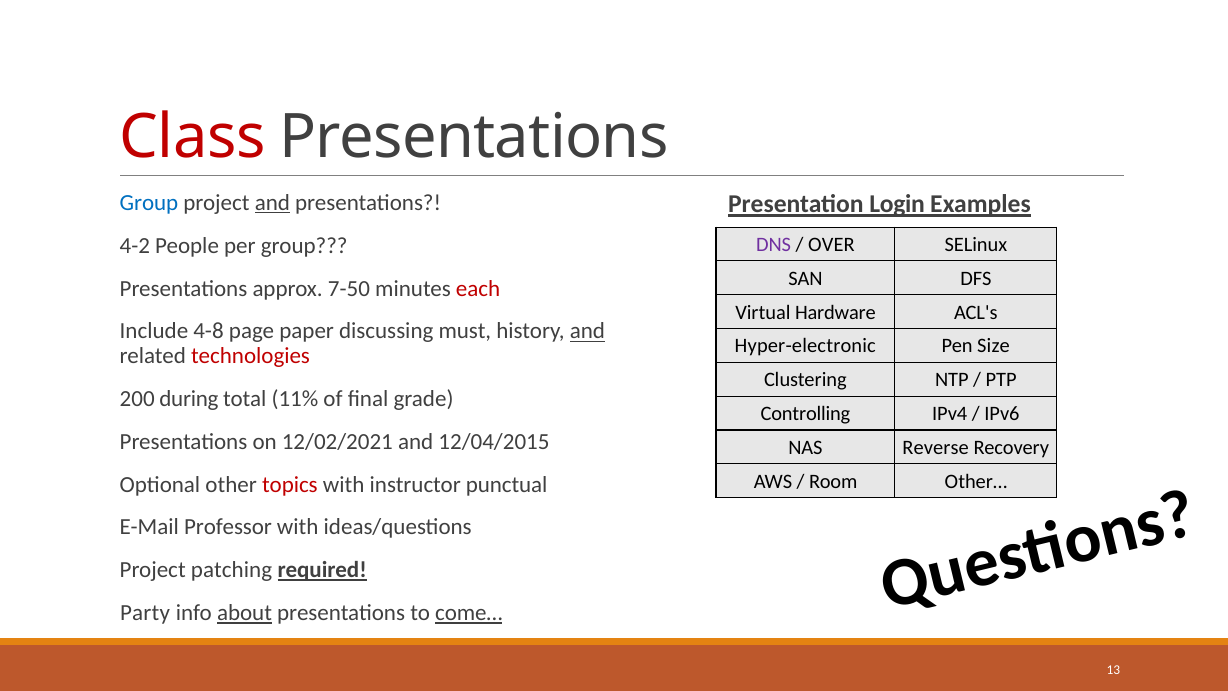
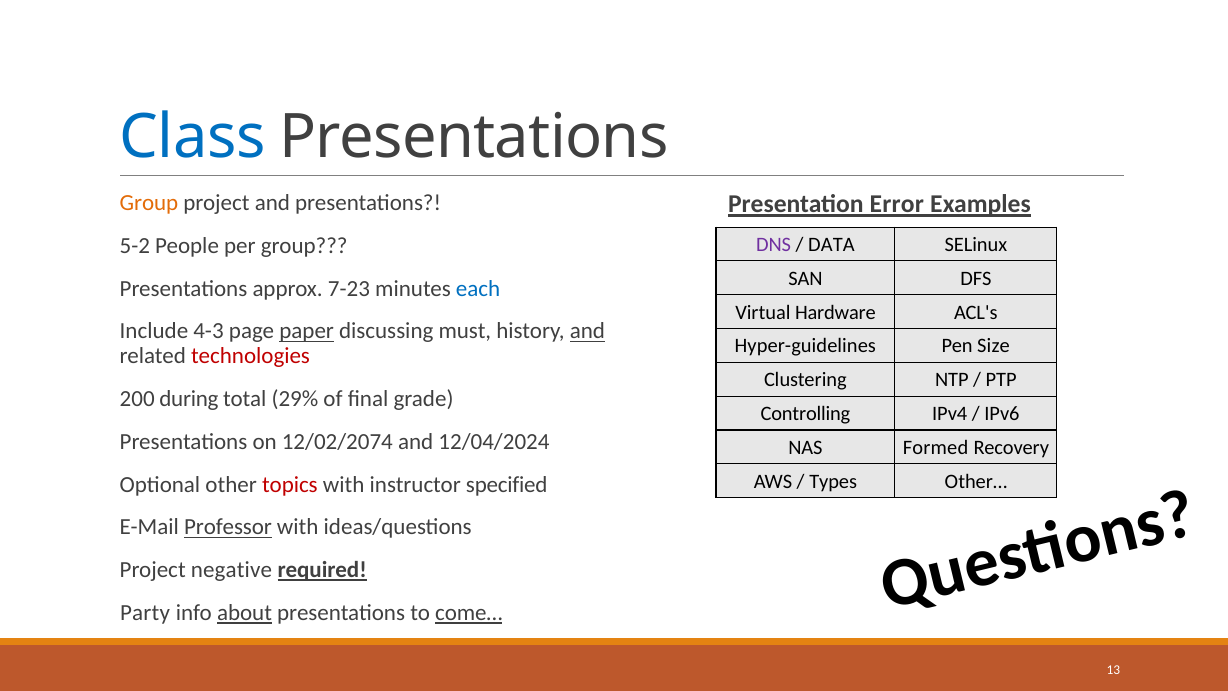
Class colour: red -> blue (193, 138)
Group colour: blue -> orange (149, 203)
and underline: present -> none (272, 203)
Login: Login -> Error (897, 204)
4-2: 4-2 -> 5-2 (135, 246)
OVER: OVER -> DATA (831, 245)
7-50: 7-50 -> 7-23 (349, 288)
each colour: red -> blue (478, 288)
4-8: 4-8 -> 4-3 (208, 331)
paper underline: none -> present (307, 331)
Hyper-electronic: Hyper-electronic -> Hyper-guidelines (805, 346)
11%: 11% -> 29% (295, 399)
12/02/2021: 12/02/2021 -> 12/02/2074 (337, 442)
12/04/2015: 12/04/2015 -> 12/04/2024 (494, 442)
Reverse: Reverse -> Formed (936, 447)
Room: Room -> Types (833, 481)
punctual: punctual -> specified (507, 484)
Professor underline: none -> present (228, 527)
patching: patching -> negative (231, 570)
